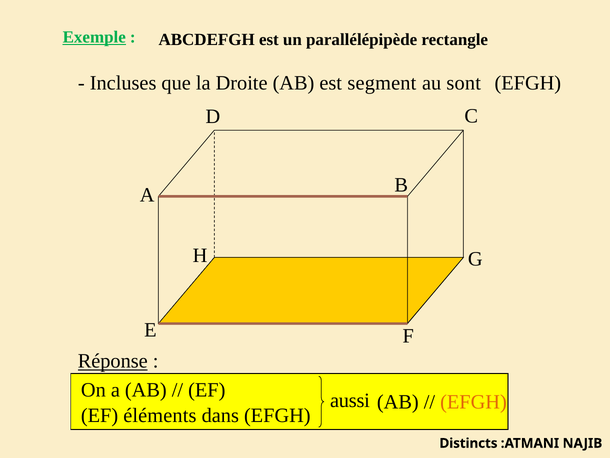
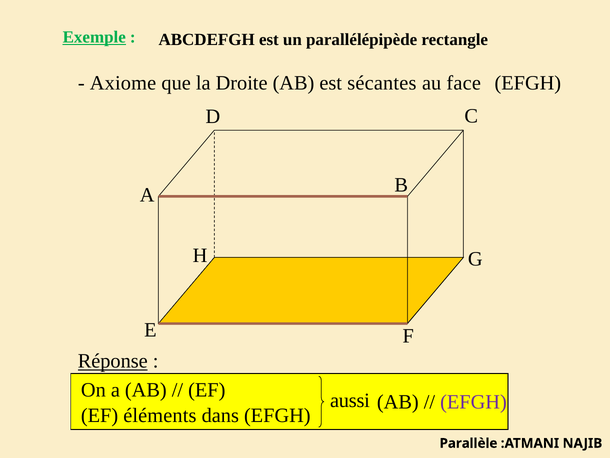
Incluses: Incluses -> Axiome (123, 83)
segment: segment -> sécantes (382, 83)
sont: sont -> face (464, 83)
EFGH colour: orange -> purple (473, 401)
Distincts: Distincts -> Parallèle (468, 443)
